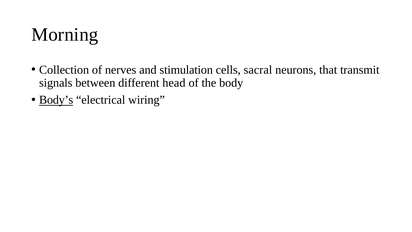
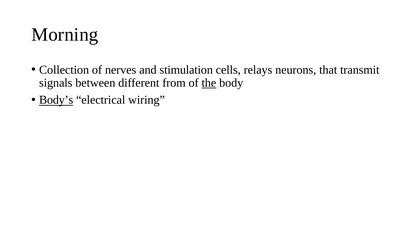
sacral: sacral -> relays (258, 70)
head: head -> from (174, 83)
the underline: none -> present (209, 83)
